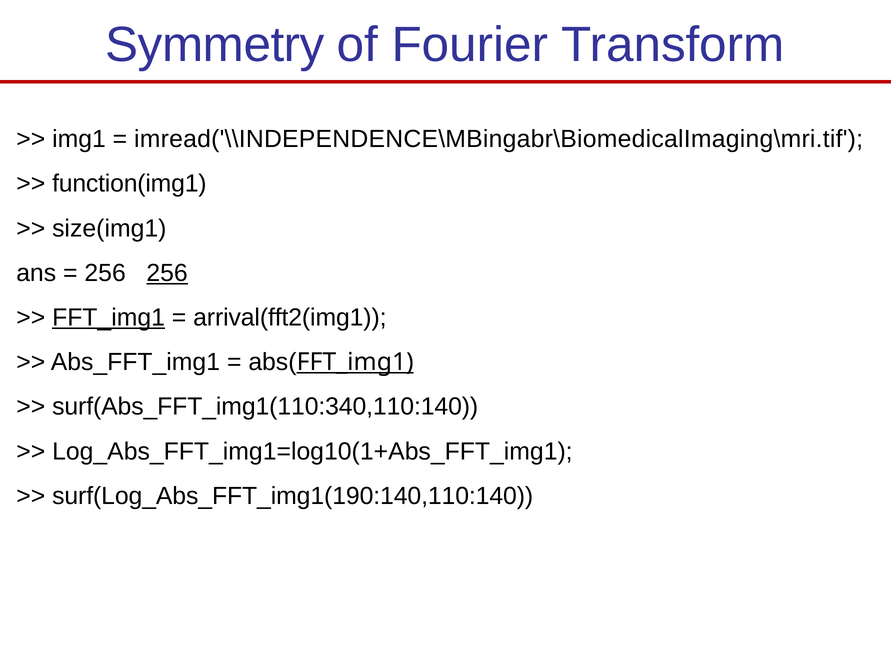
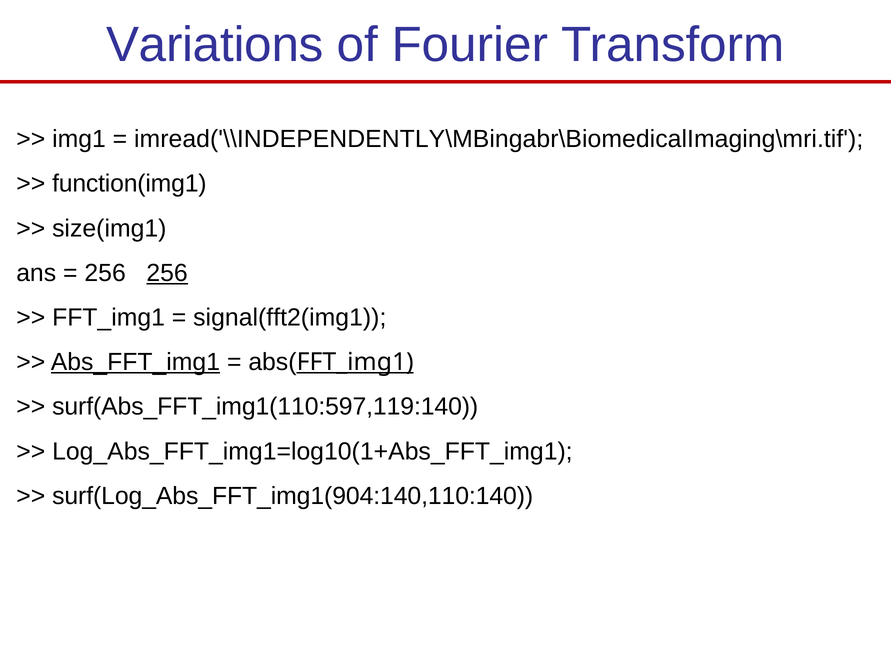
Symmetry: Symmetry -> Variations (215, 45)
imread('\\INDEPENDENCE\MBingabr\BiomedicalImaging\mri.tif: imread('\\INDEPENDENCE\MBingabr\BiomedicalImaging\mri.tif -> imread('\\INDEPENDENTLY\MBingabr\BiomedicalImaging\mri.tif (499, 139)
FFT_img1 underline: present -> none (109, 317)
arrival(fft2(img1: arrival(fft2(img1 -> signal(fft2(img1 (290, 317)
Abs_FFT_img1 underline: none -> present (135, 362)
surf(Abs_FFT_img1(110:340,110:140: surf(Abs_FFT_img1(110:340,110:140 -> surf(Abs_FFT_img1(110:597,119:140 (265, 406)
surf(Log_Abs_FFT_img1(190:140,110:140: surf(Log_Abs_FFT_img1(190:140,110:140 -> surf(Log_Abs_FFT_img1(904:140,110:140 (293, 495)
